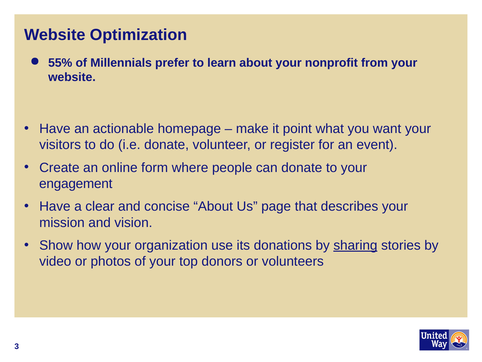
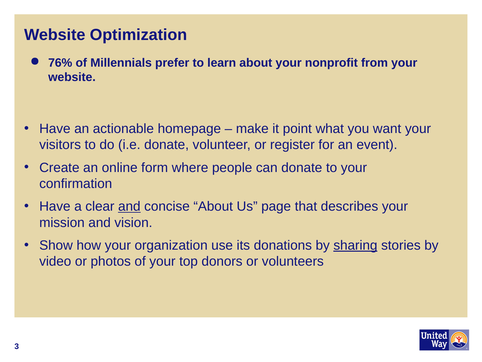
55%: 55% -> 76% (60, 63)
engagement: engagement -> confirmation (76, 183)
and underline: none -> present (129, 206)
